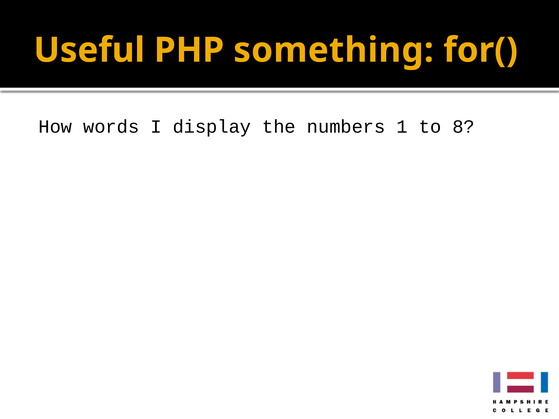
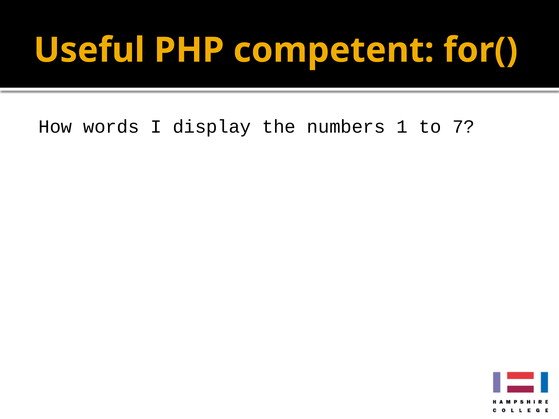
something: something -> competent (334, 50)
8: 8 -> 7 (464, 127)
